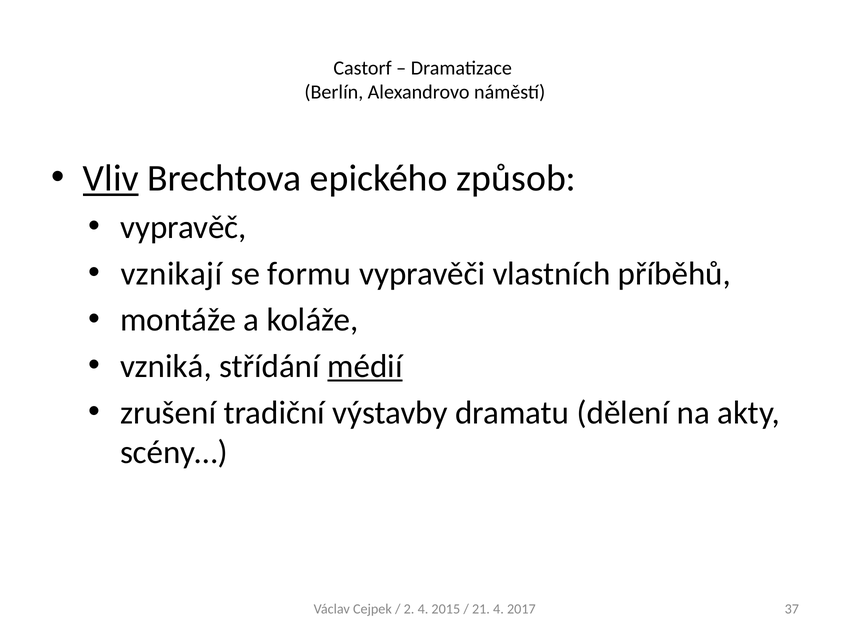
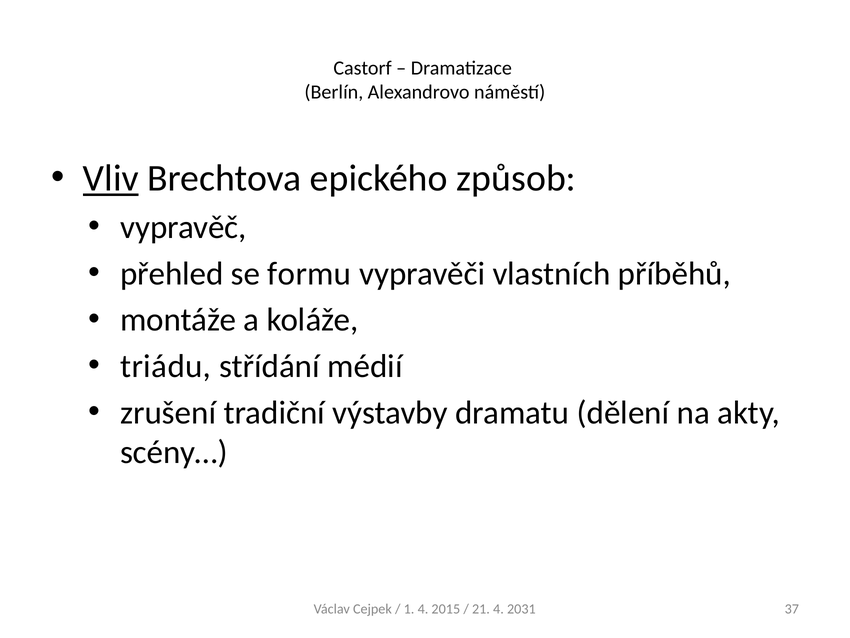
vznikají: vznikají -> přehled (172, 273)
vzniká: vzniká -> triádu (166, 366)
médií underline: present -> none (365, 366)
2: 2 -> 1 (409, 609)
2017: 2017 -> 2031 (521, 609)
